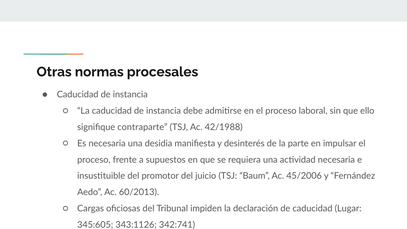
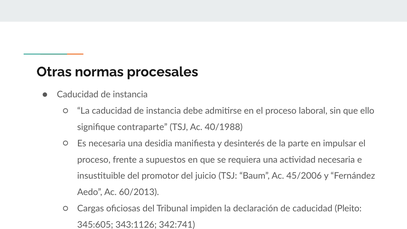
42/1988: 42/1988 -> 40/1988 (224, 127)
Lugar: Lugar -> Pleito (348, 208)
